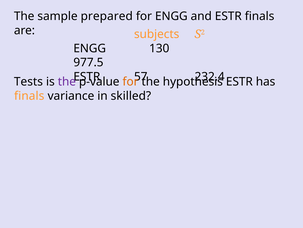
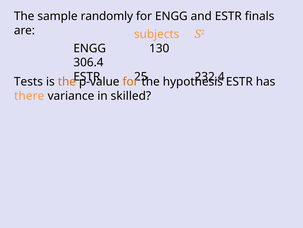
prepared: prepared -> randomly (107, 16)
977.5: 977.5 -> 306.4 (88, 62)
57: 57 -> 25 (141, 77)
the colour: purple -> orange (67, 81)
finals: finals -> there (29, 96)
